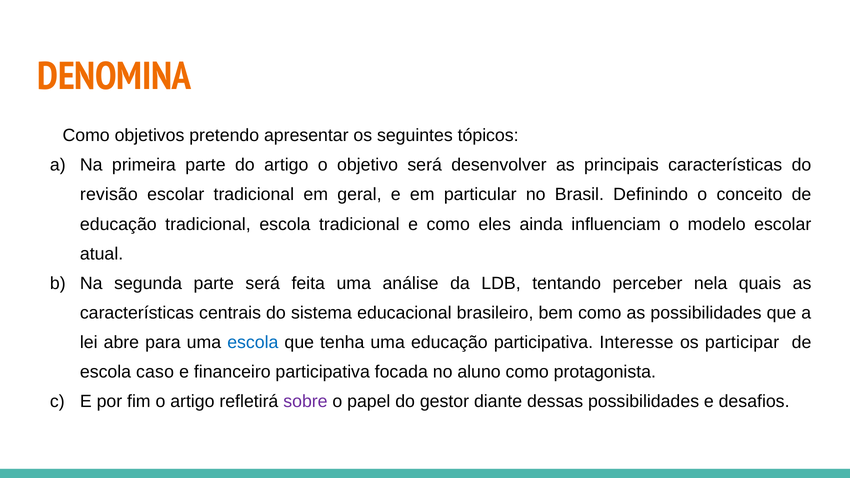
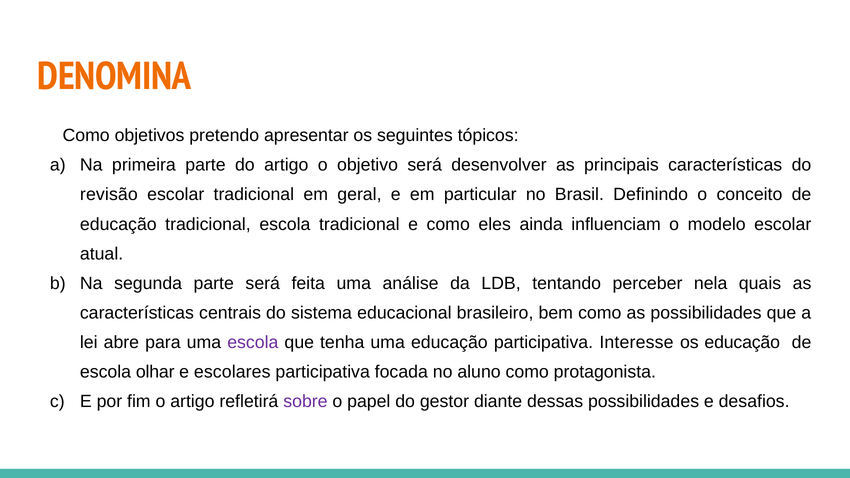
escola colour: blue -> purple (253, 342)
os participar: participar -> educação (742, 342)
caso: caso -> olhar (155, 372)
financeiro: financeiro -> escolares (232, 372)
